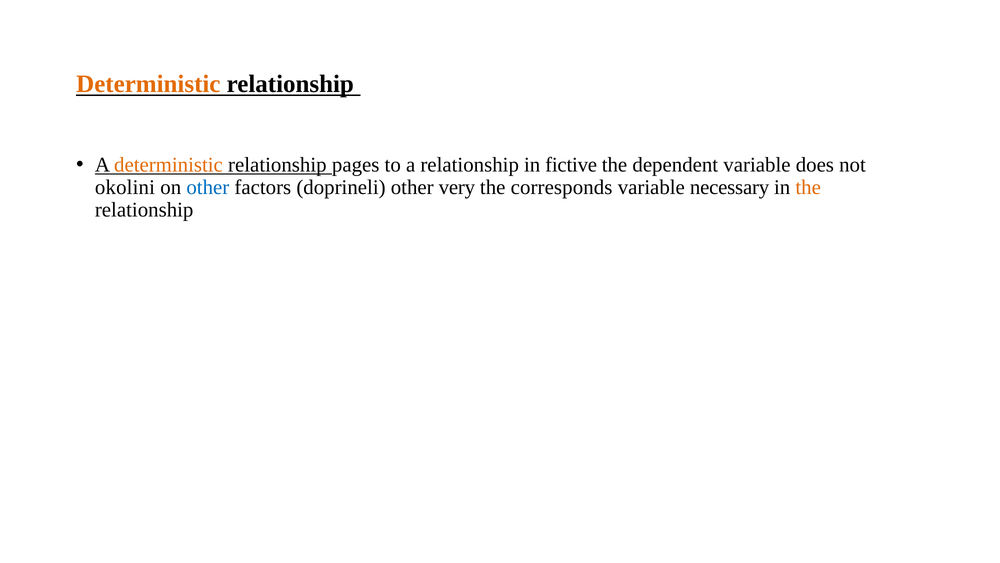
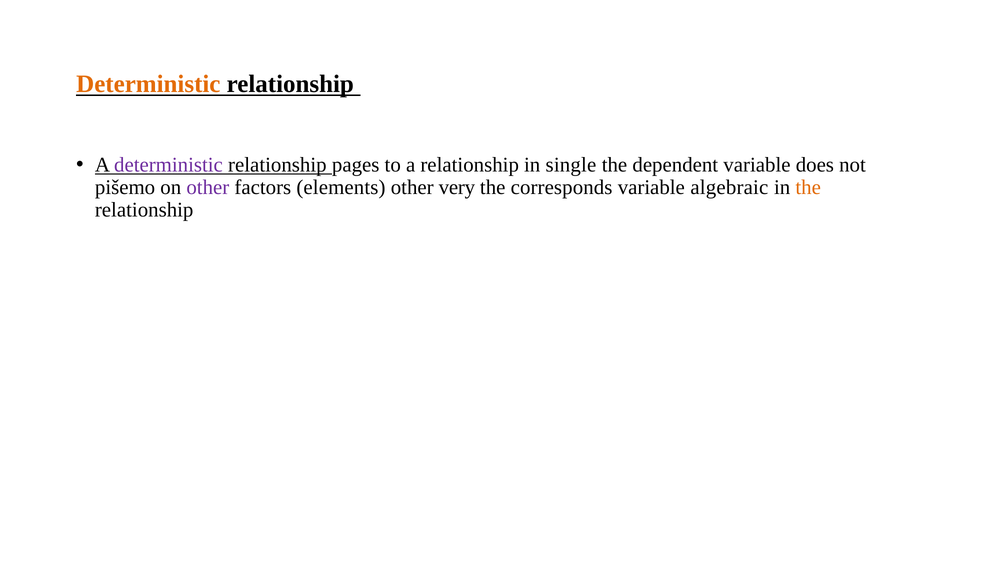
deterministic colour: orange -> purple (168, 165)
fictive: fictive -> single (571, 165)
okolini: okolini -> pišemo (125, 187)
other colour: blue -> purple (208, 187)
doprineli: doprineli -> elements (341, 187)
necessary: necessary -> algebraic (729, 187)
